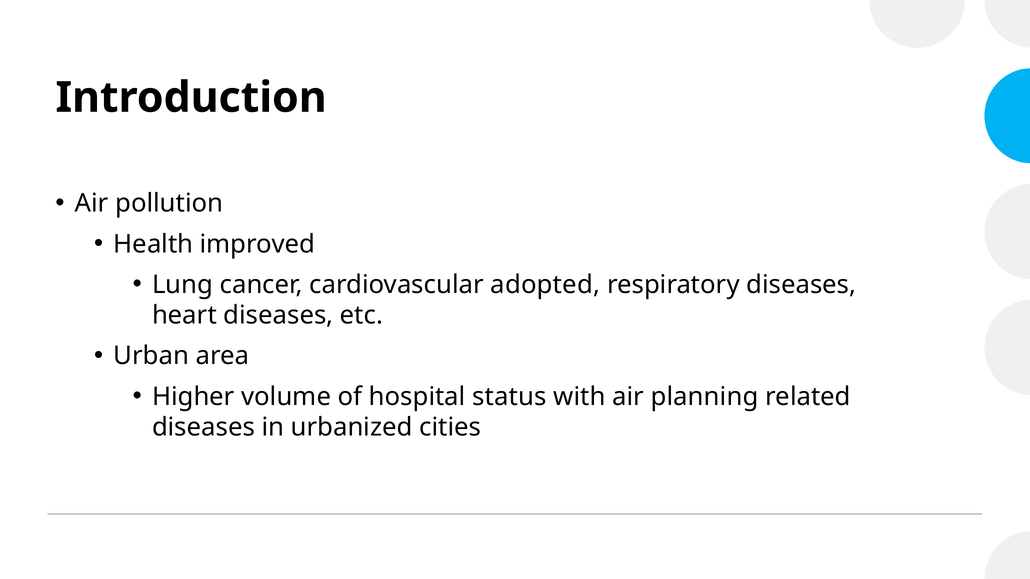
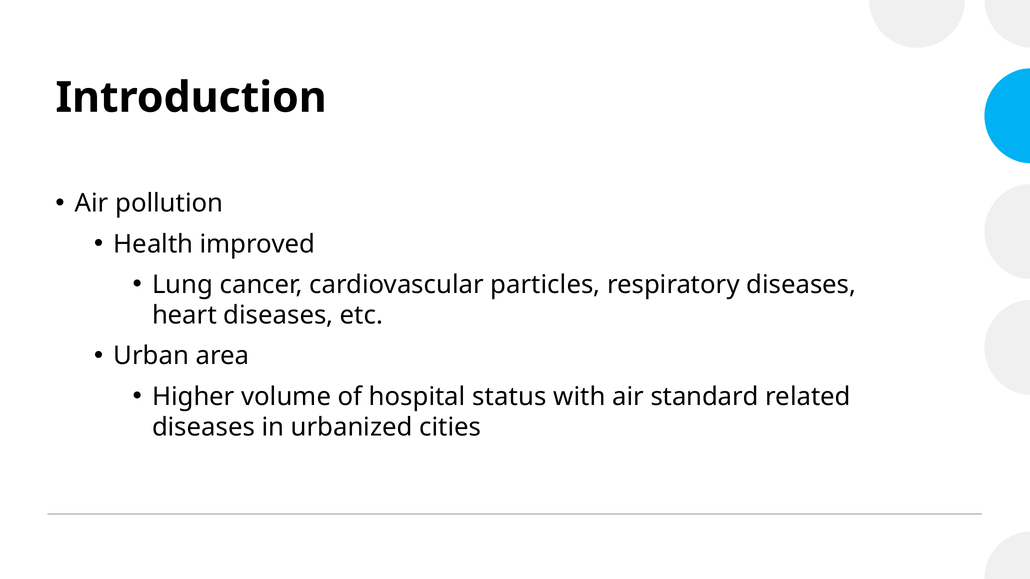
adopted: adopted -> particles (545, 285)
planning: planning -> standard (705, 397)
